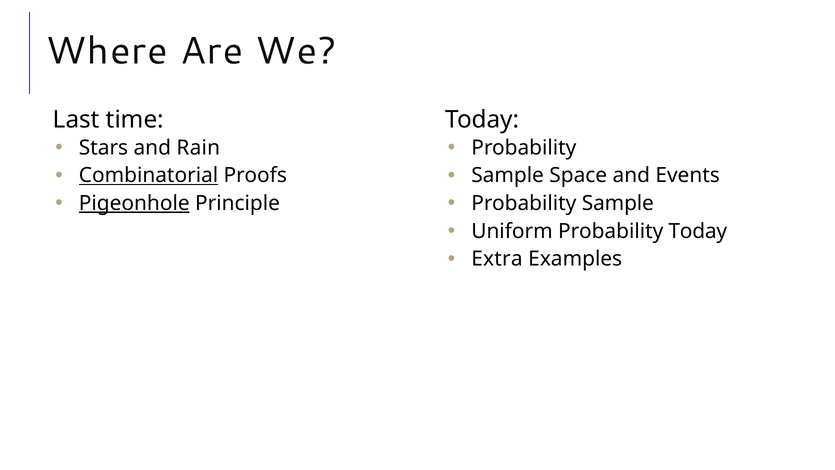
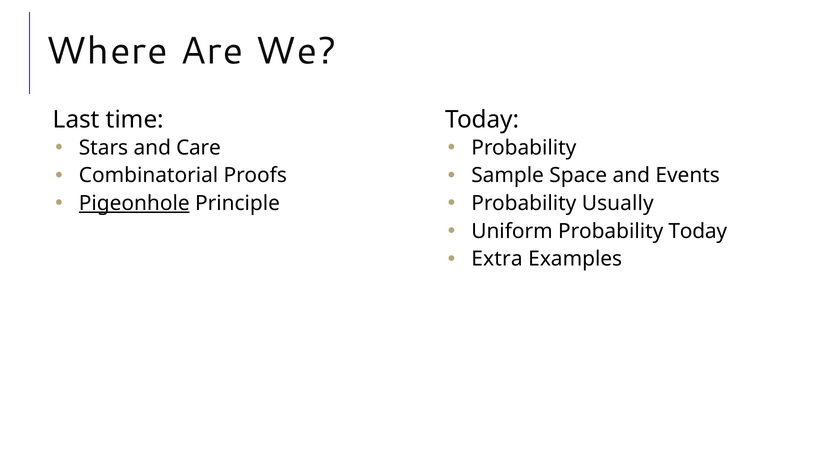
Rain: Rain -> Care (198, 148)
Combinatorial underline: present -> none (149, 175)
Probability Sample: Sample -> Usually (618, 203)
